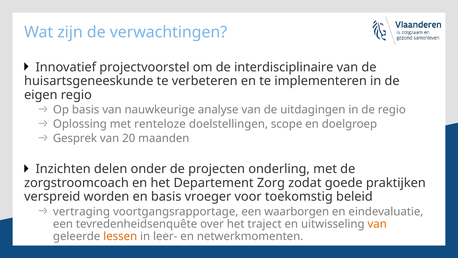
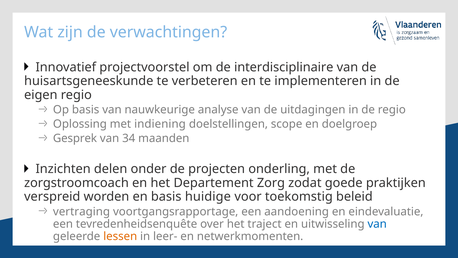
renteloze: renteloze -> indiening (160, 124)
20: 20 -> 34 (129, 138)
vroeger: vroeger -> huidige (208, 196)
waarborgen: waarborgen -> aandoening (297, 211)
van colour: orange -> blue (377, 224)
